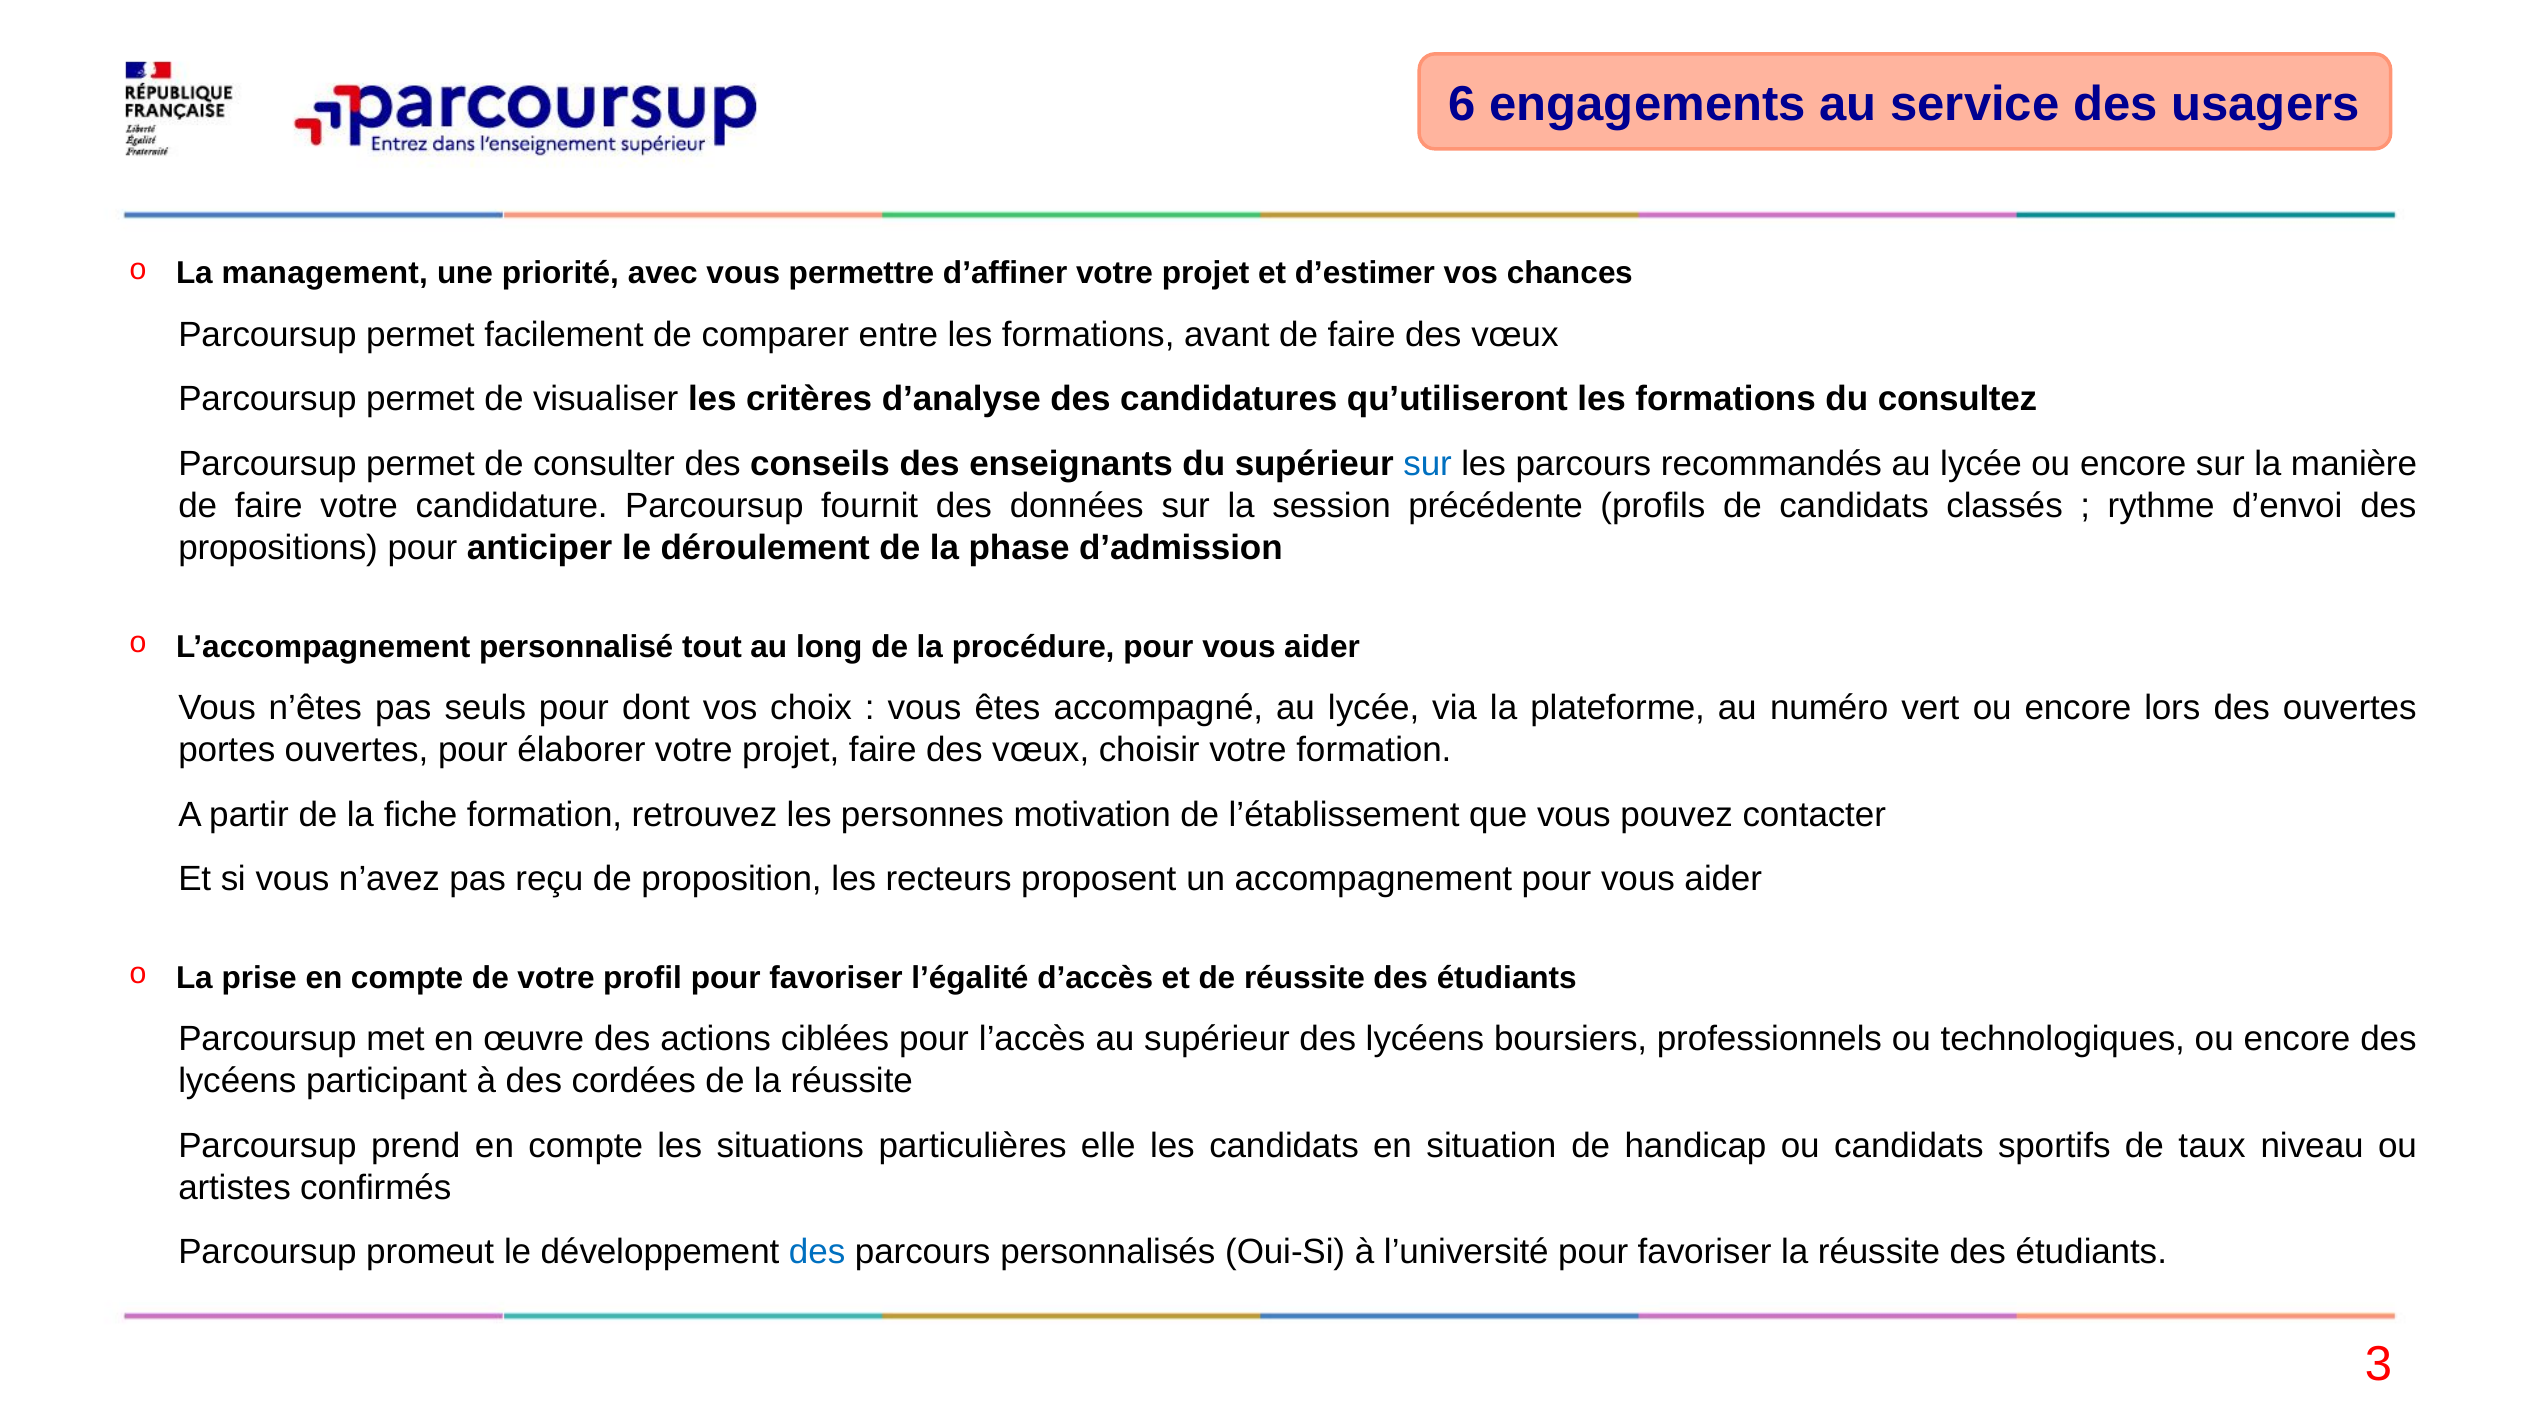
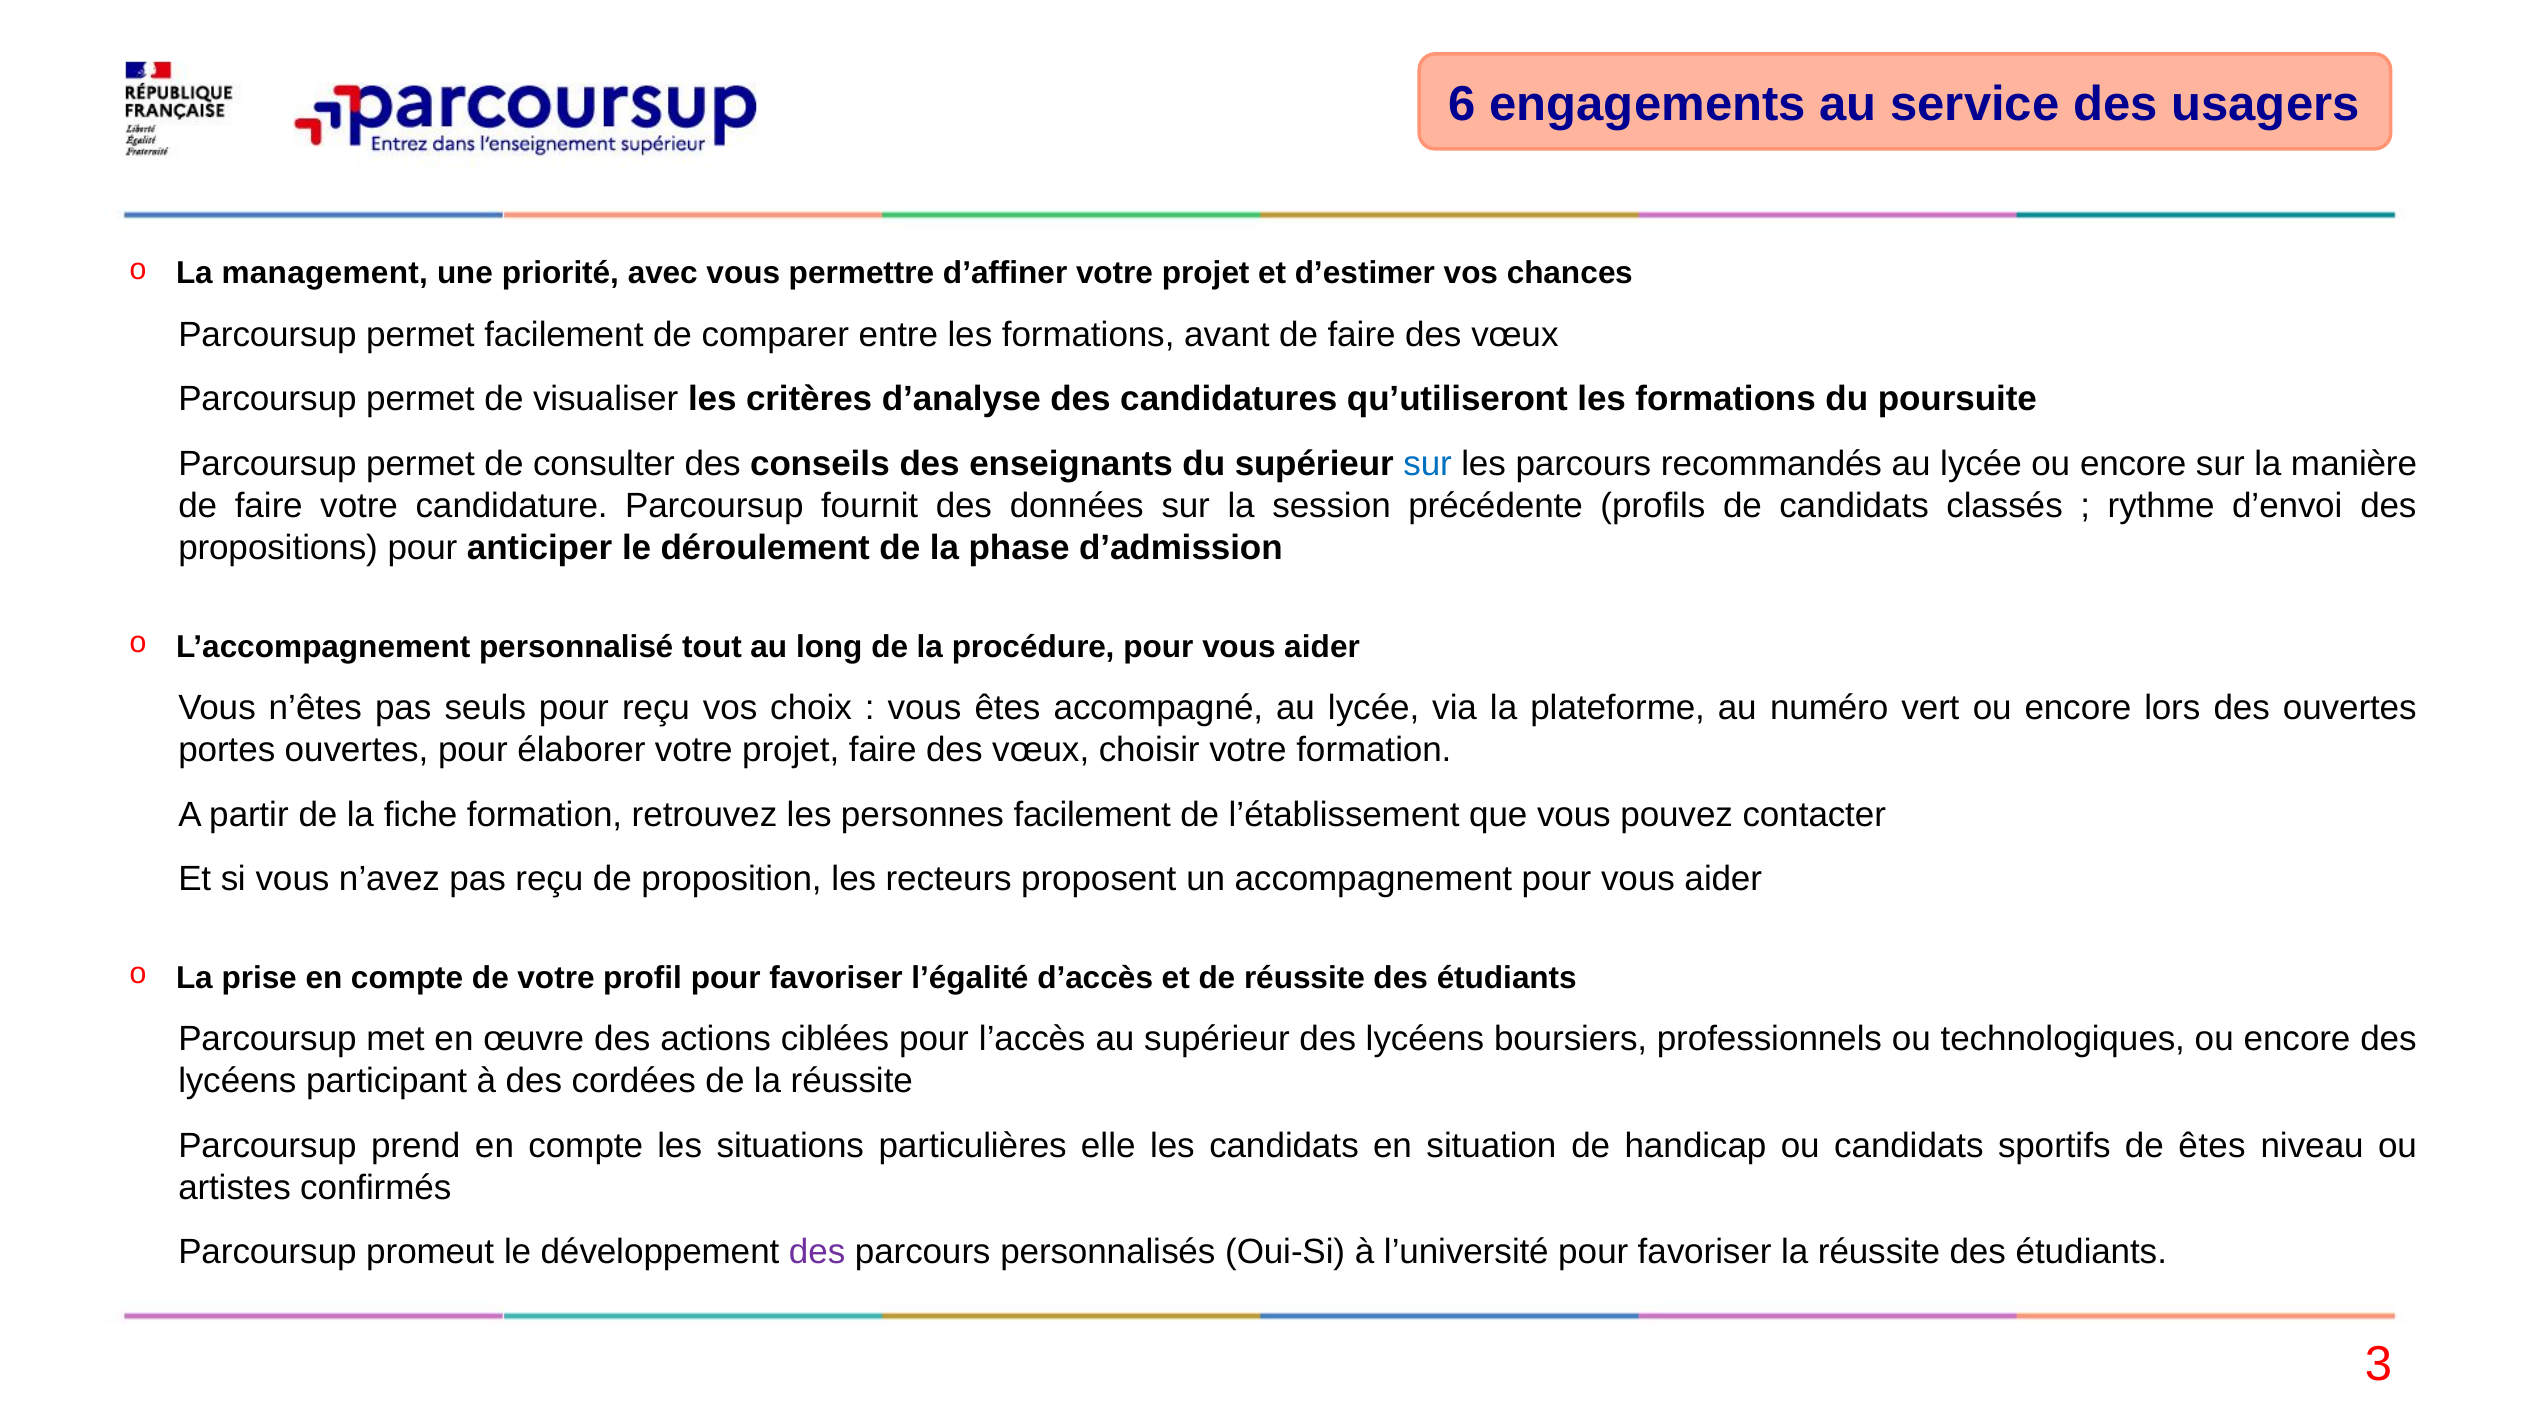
consultez: consultez -> poursuite (1957, 399)
pour dont: dont -> reçu (656, 708)
personnes motivation: motivation -> facilement (1092, 815)
de taux: taux -> êtes (2212, 1146)
des colour: blue -> purple (817, 1252)
